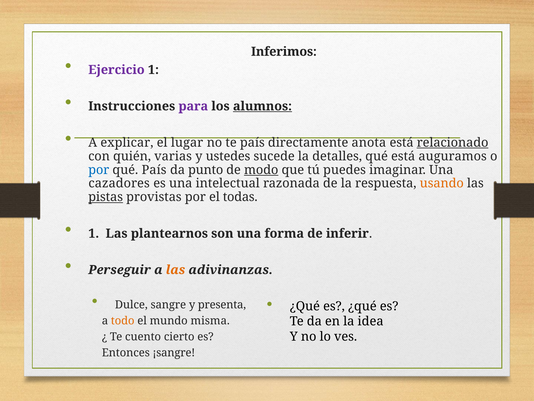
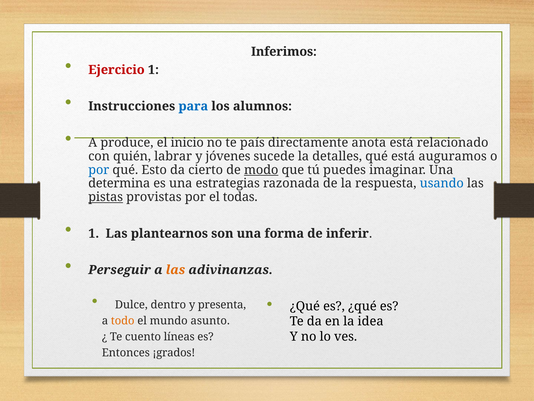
Ejercicio colour: purple -> red (116, 70)
para colour: purple -> blue (193, 106)
alumnos underline: present -> none (262, 106)
explicar: explicar -> produce (127, 142)
lugar: lugar -> inicio (187, 142)
relacionado underline: present -> none (453, 142)
varias: varias -> labrar (173, 156)
ustedes: ustedes -> jóvenes (228, 156)
qué País: País -> Esto (154, 170)
punto: punto -> cierto (206, 170)
cazadores: cazadores -> determina (119, 183)
intelectual: intelectual -> estrategias (228, 183)
usando colour: orange -> blue (442, 183)
sangre: sangre -> dentro (168, 304)
misma: misma -> asunto (210, 320)
cierto: cierto -> líneas (179, 336)
¡sangre: ¡sangre -> ¡grados (174, 352)
